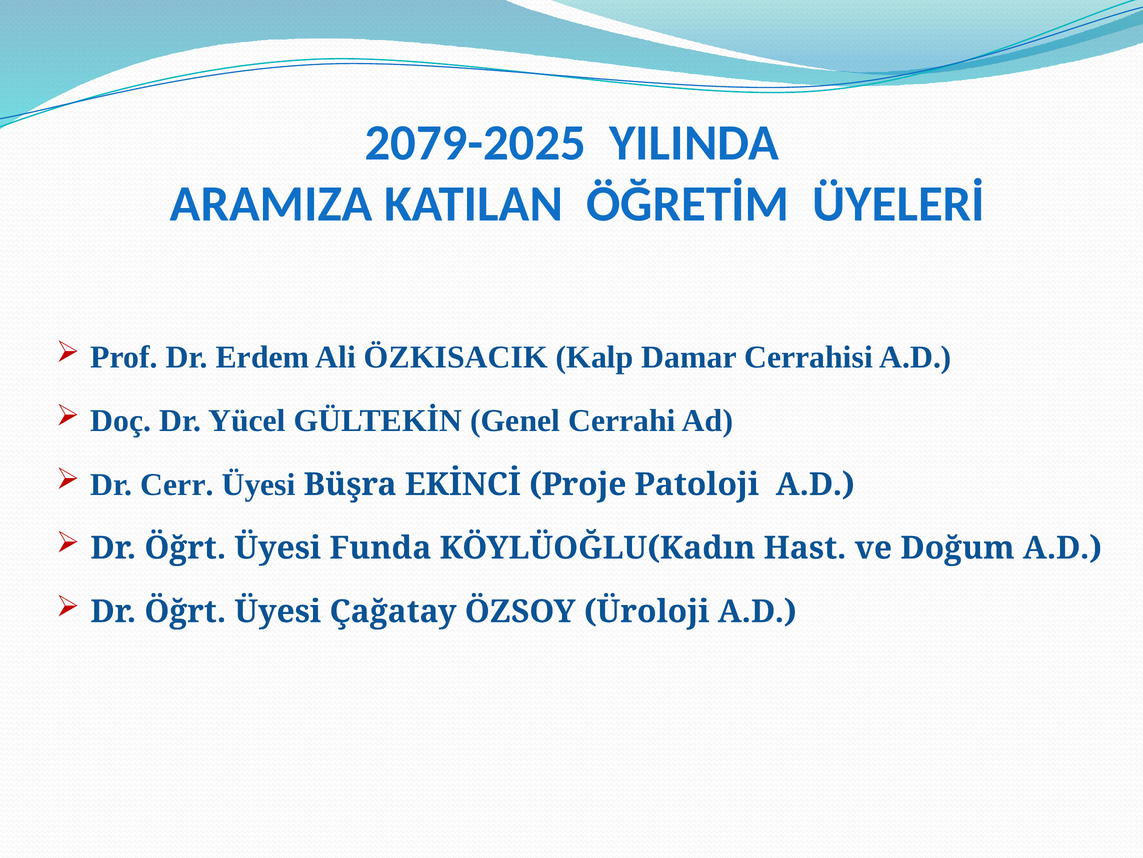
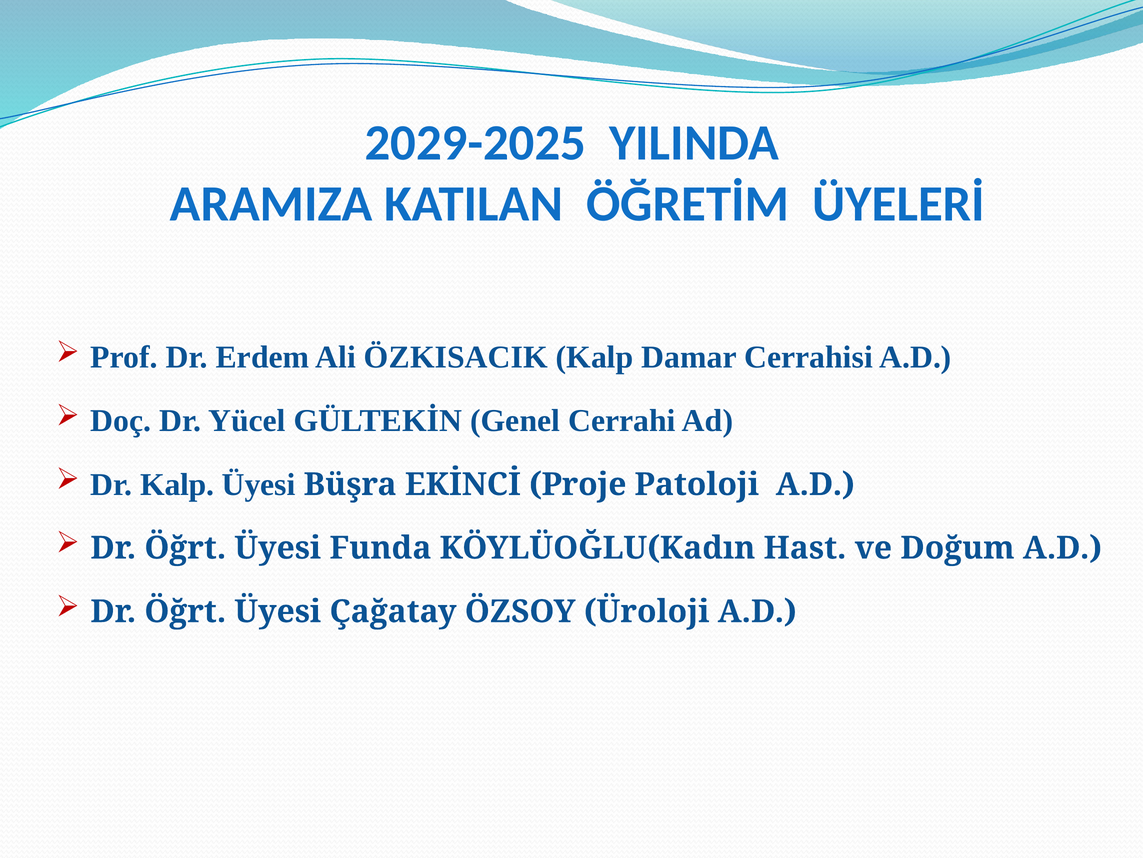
2079-2025: 2079-2025 -> 2029-2025 (475, 143)
Dr Cerr: Cerr -> Kalp (177, 484)
